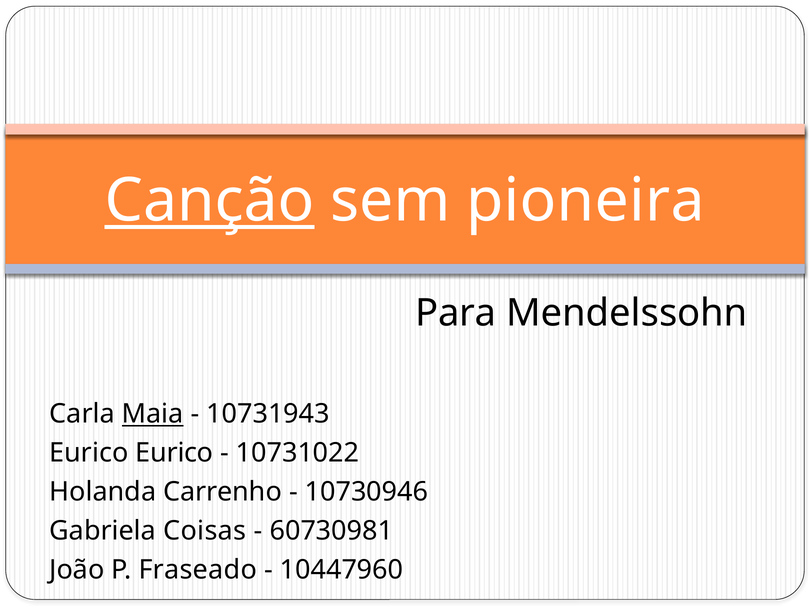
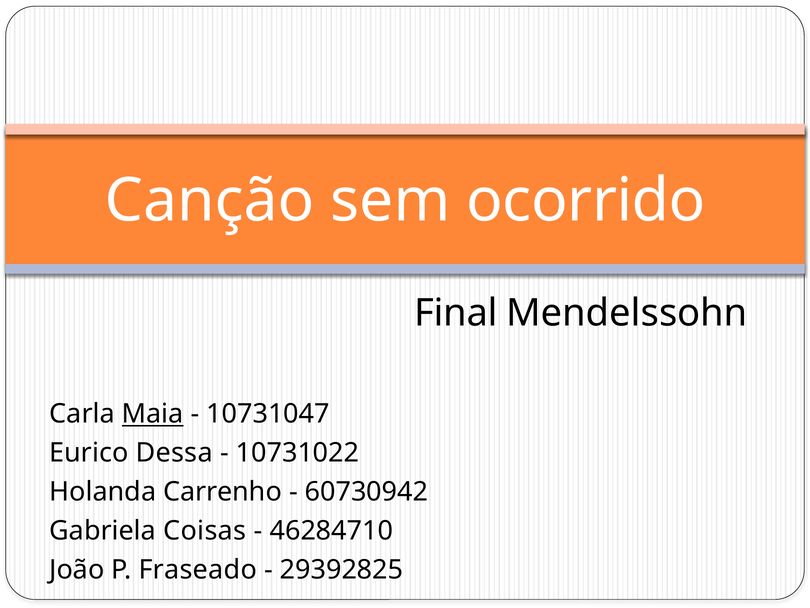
Canção underline: present -> none (210, 201)
pioneira: pioneira -> ocorrido (586, 201)
Para: Para -> Final (456, 313)
10731943: 10731943 -> 10731047 (268, 414)
Eurico Eurico: Eurico -> Dessa (174, 453)
10730946: 10730946 -> 60730942 (366, 492)
60730981: 60730981 -> 46284710 (331, 531)
10447960: 10447960 -> 29392825 (342, 569)
